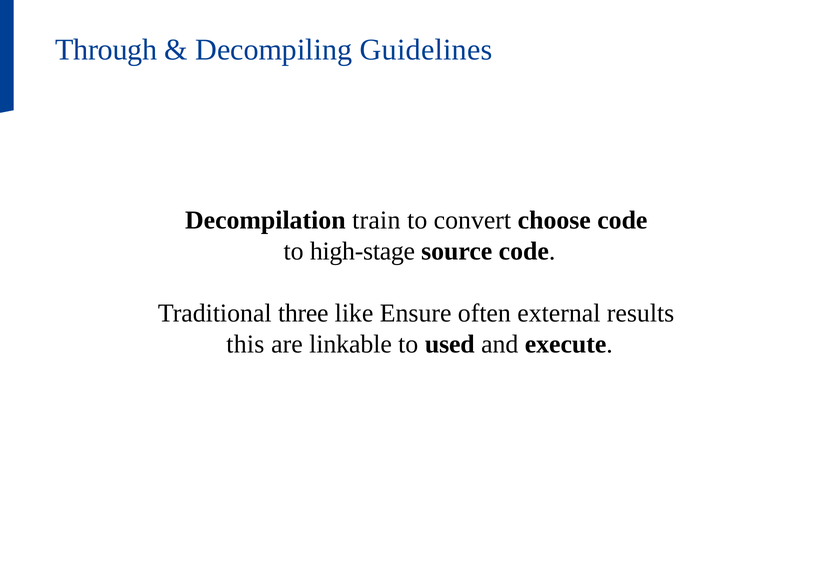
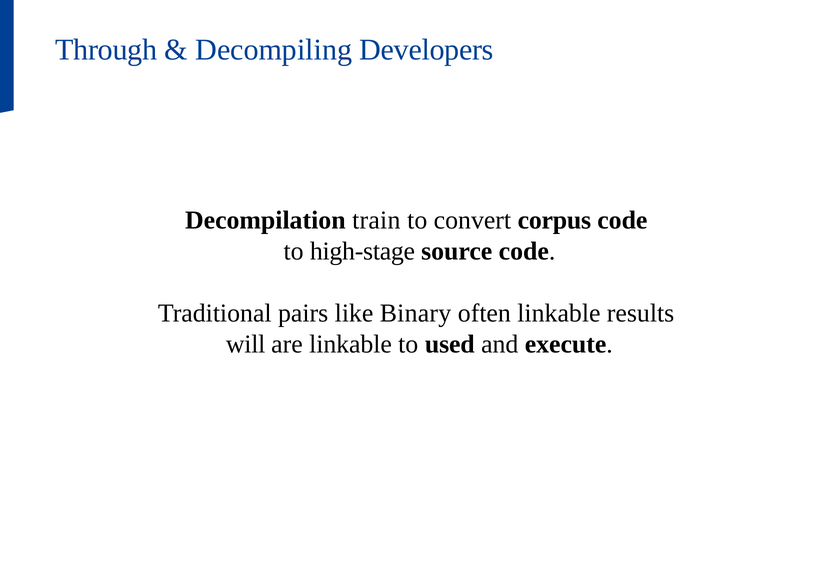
Guidelines: Guidelines -> Developers (426, 50)
choose: choose -> corpus (554, 220)
three: three -> pairs (303, 313)
Ensure: Ensure -> Binary (416, 313)
often external: external -> linkable (559, 313)
this: this -> will (246, 344)
